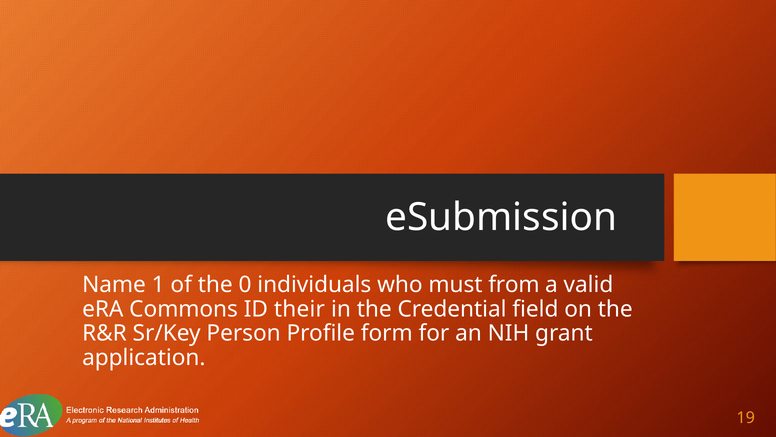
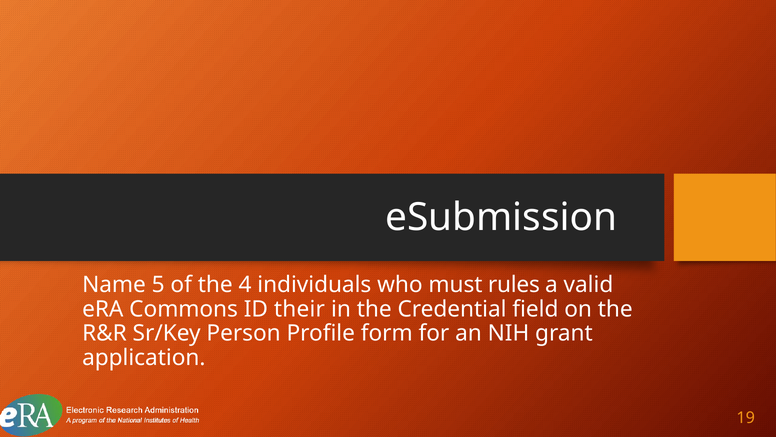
1: 1 -> 5 (158, 284)
0: 0 -> 4 (245, 284)
from: from -> rules (514, 284)
